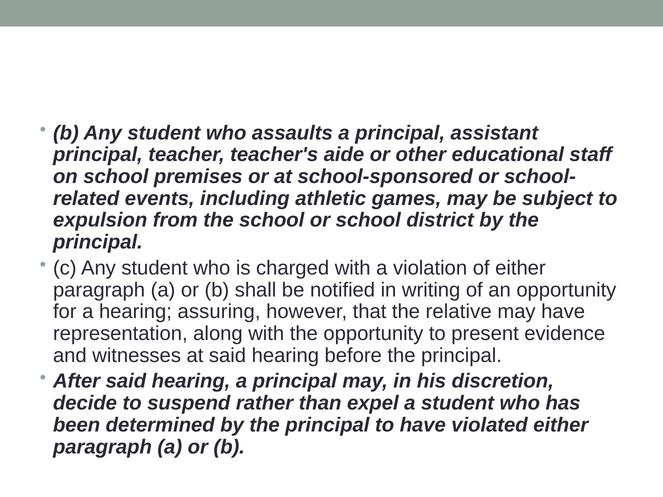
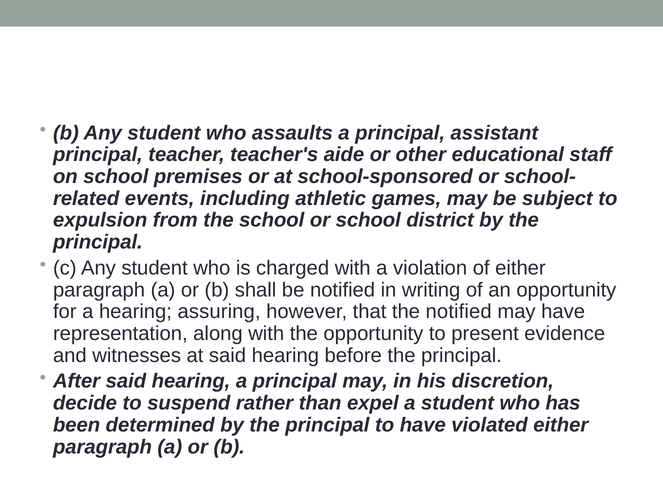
the relative: relative -> notified (459, 312)
